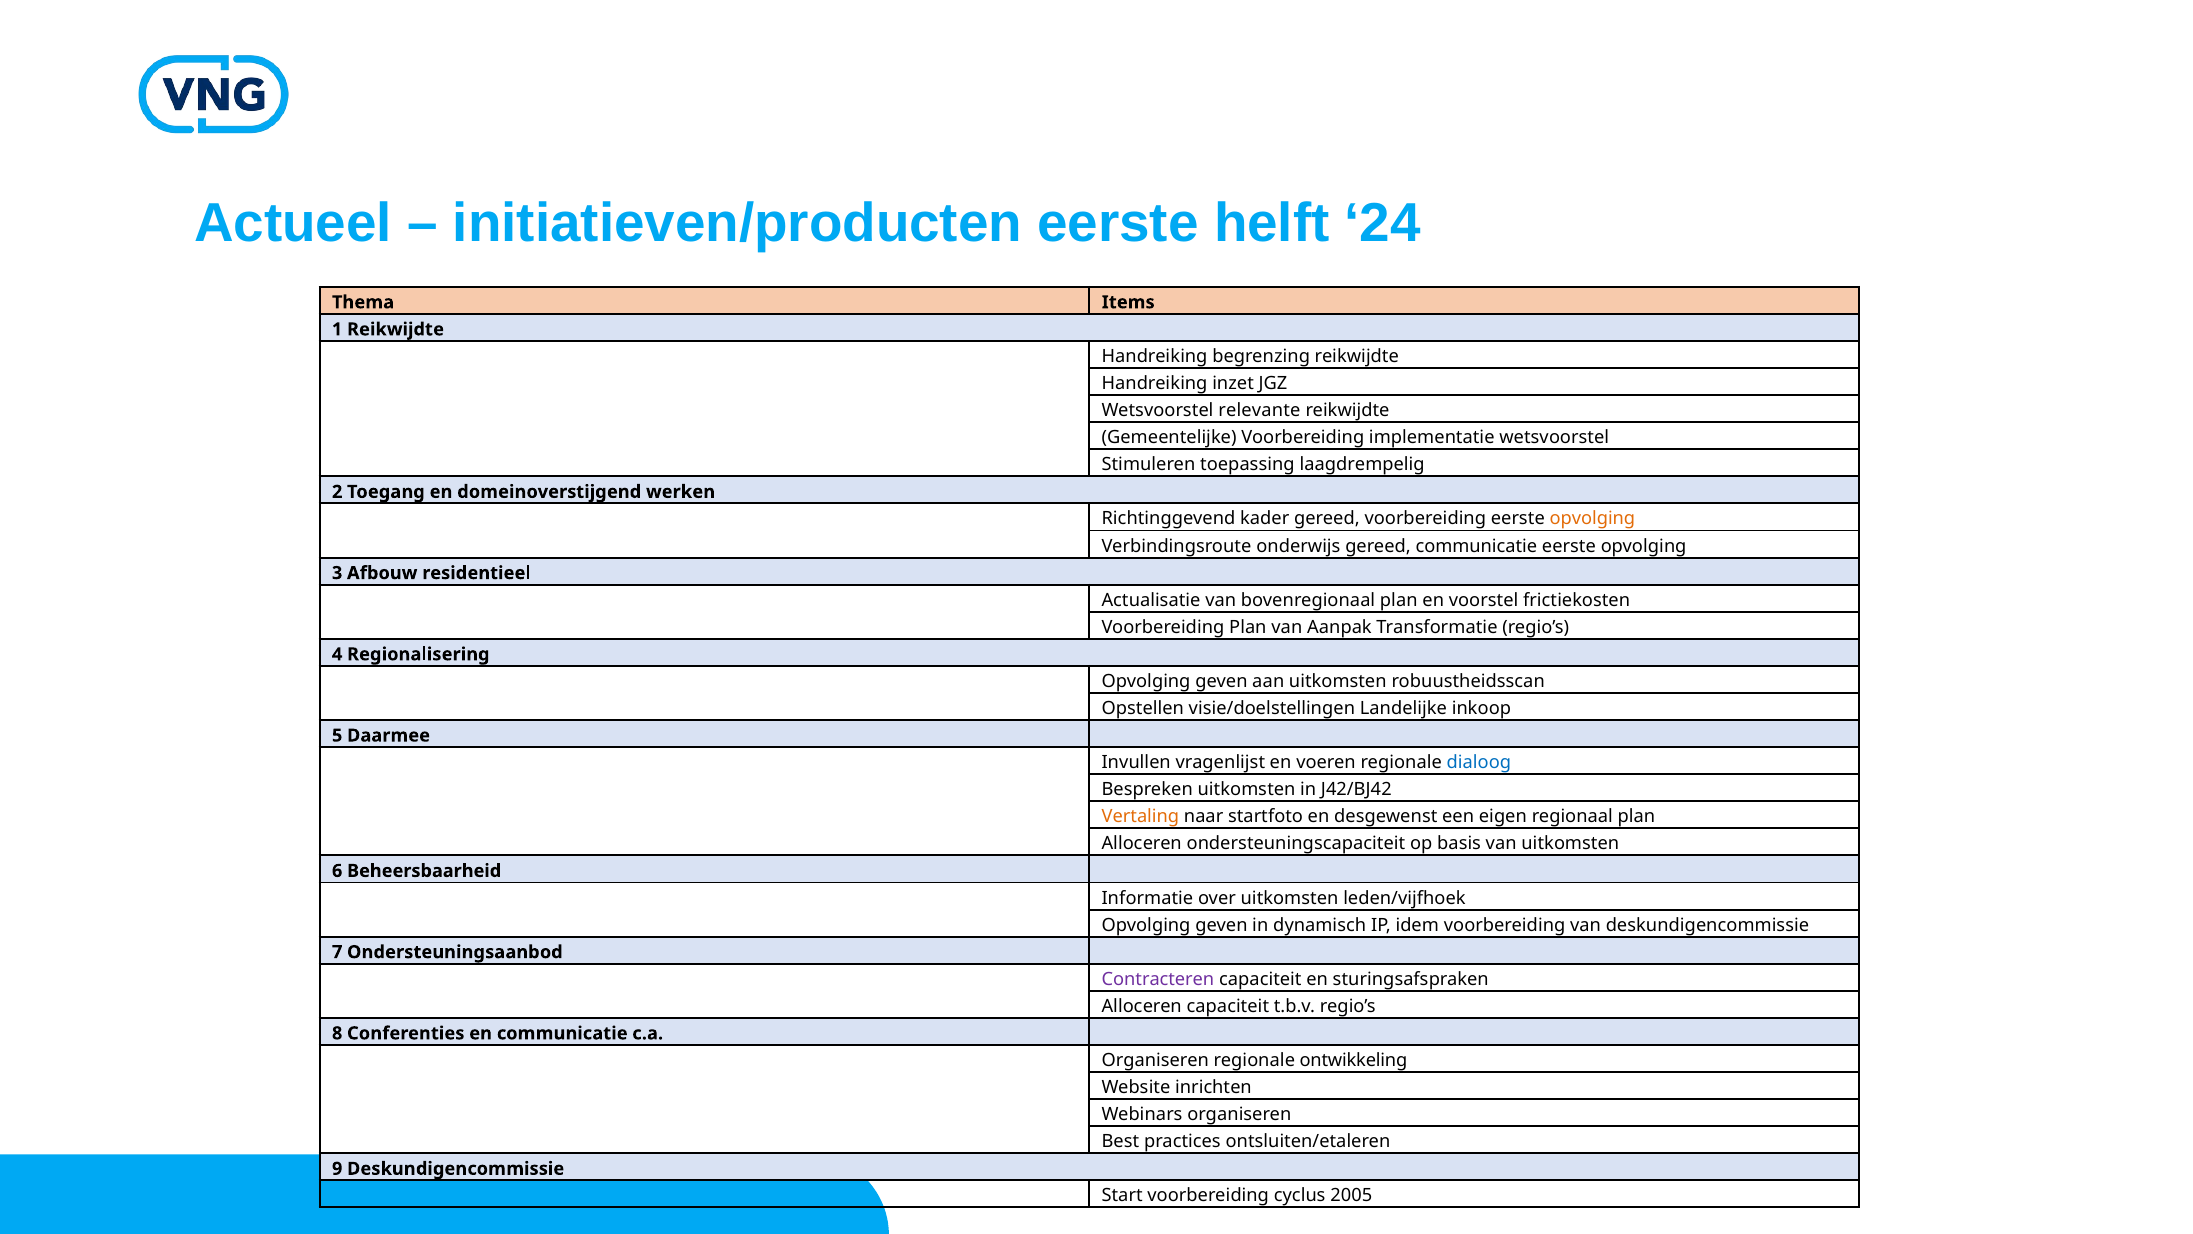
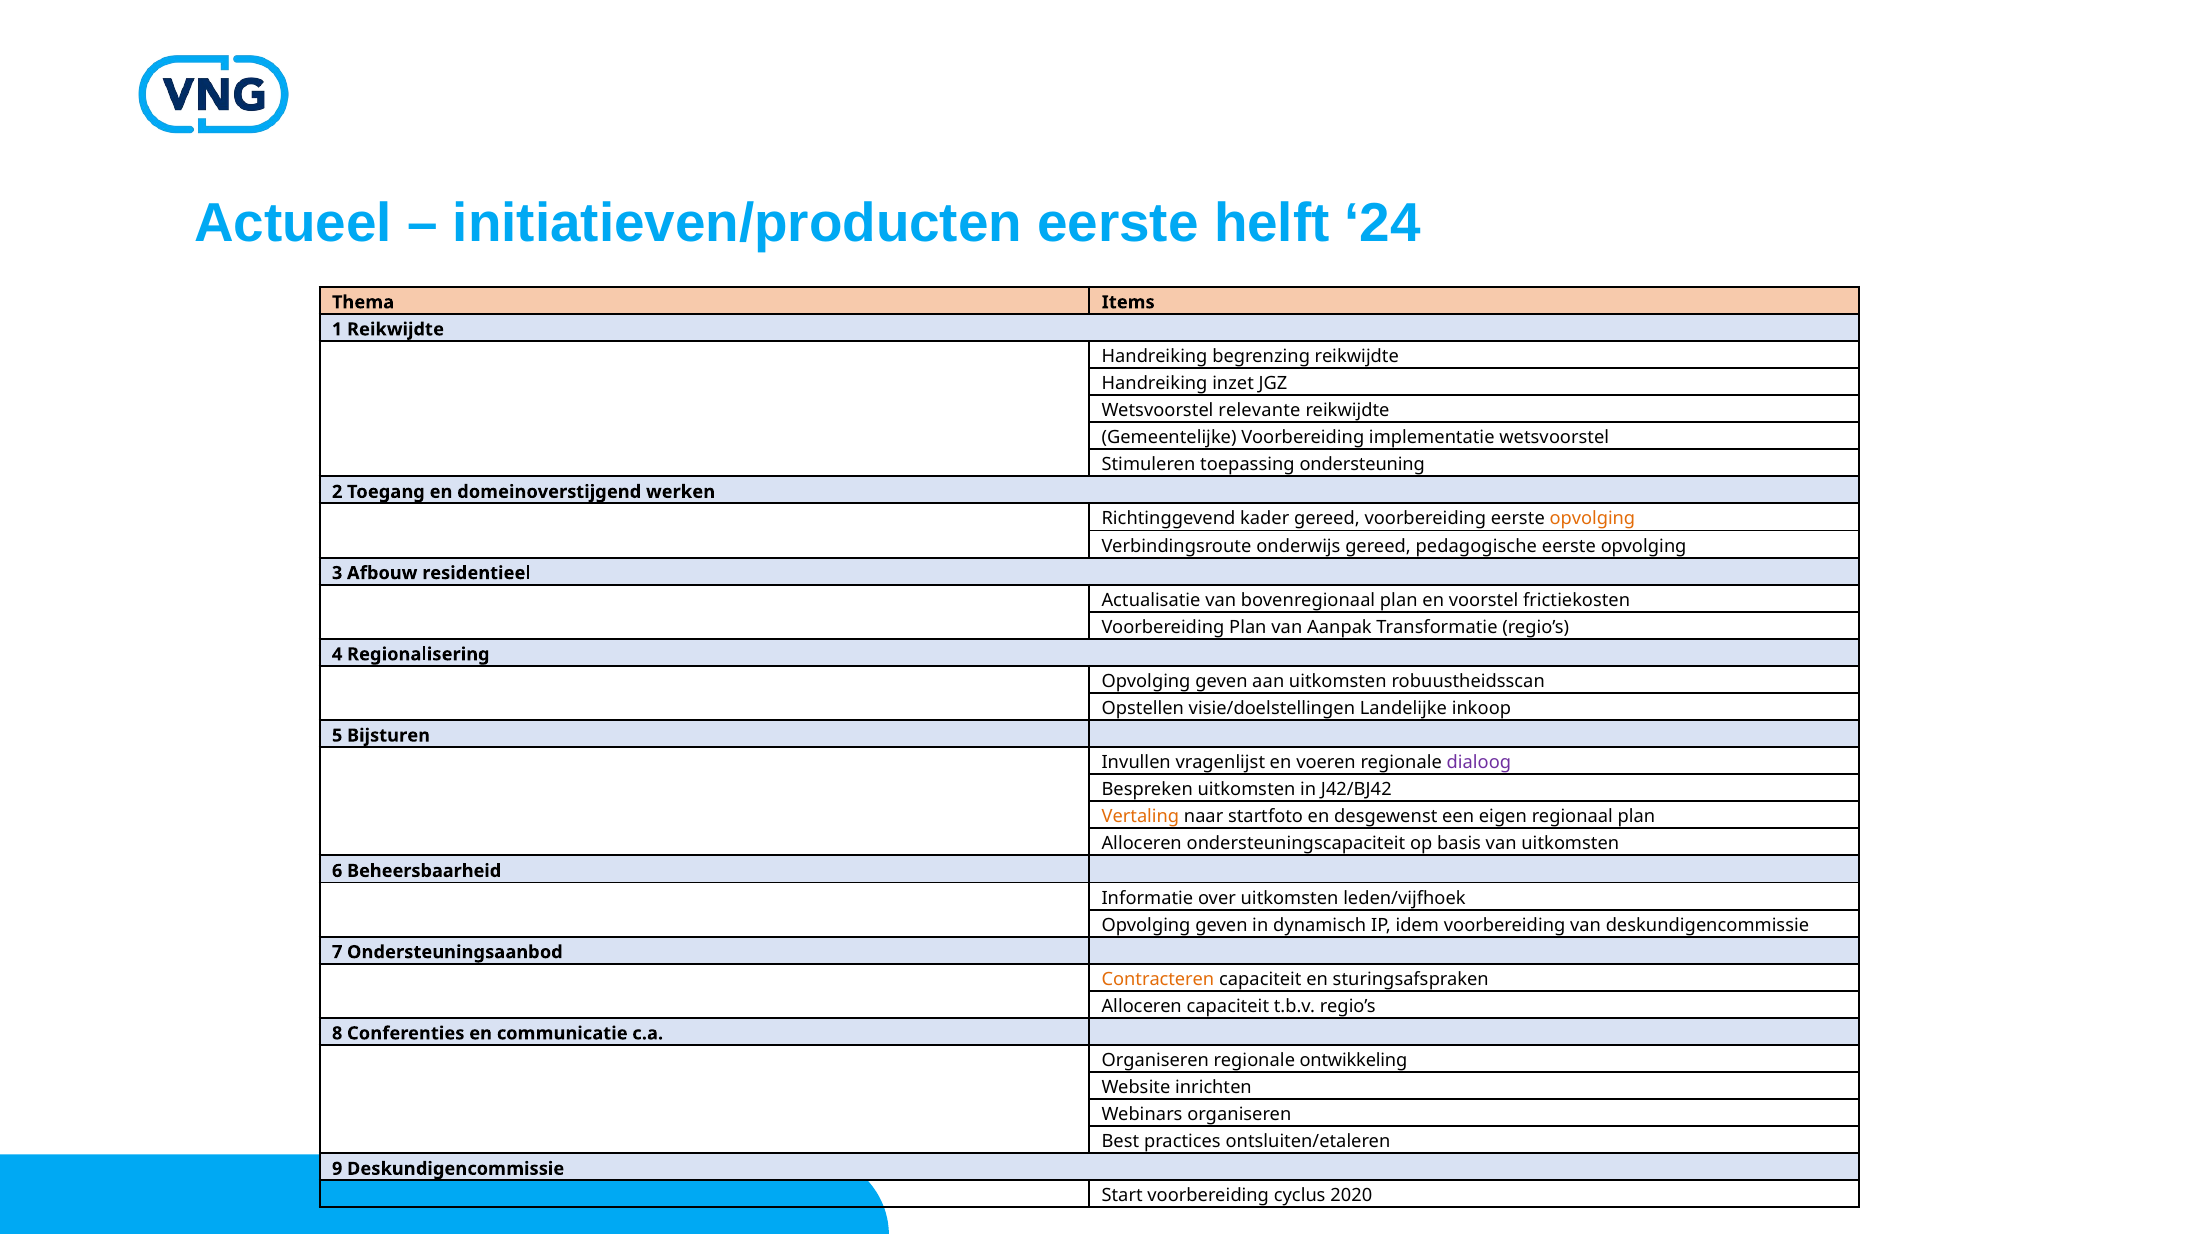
laagdrempelig: laagdrempelig -> ondersteuning (1362, 465)
gereed communicatie: communicatie -> pedagogische (1476, 546)
Daarmee: Daarmee -> Bijsturen (389, 735)
dialoog colour: blue -> purple (1479, 762)
Contracteren colour: purple -> orange (1158, 979)
2005: 2005 -> 2020 (1351, 1195)
